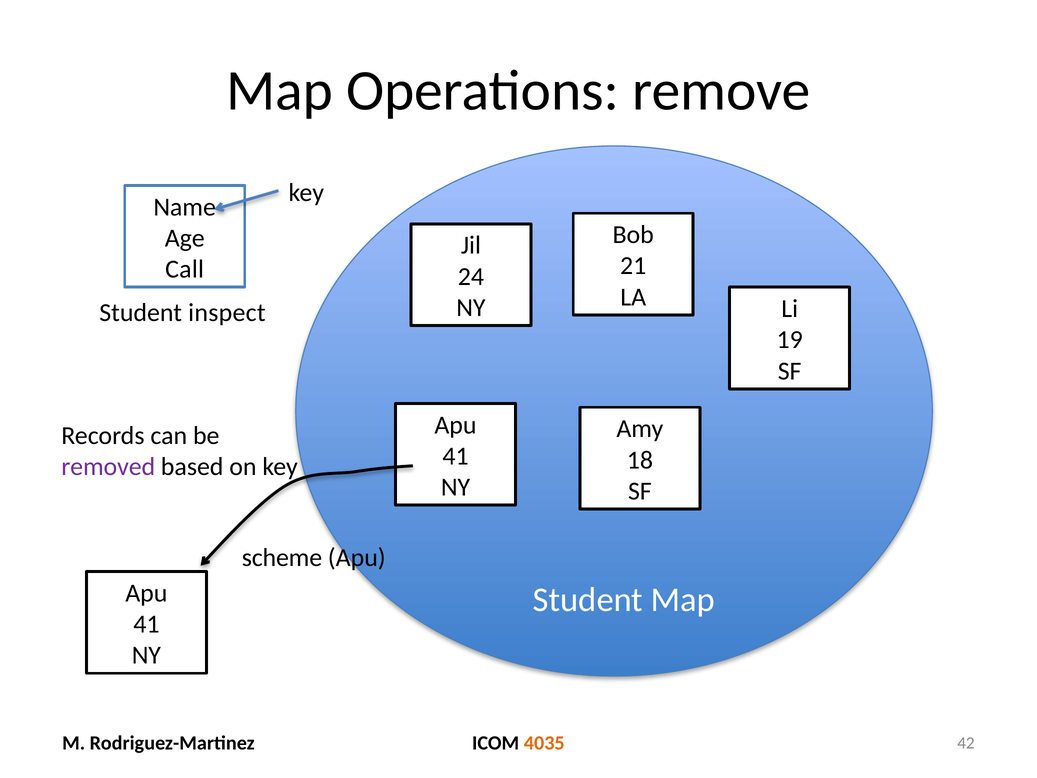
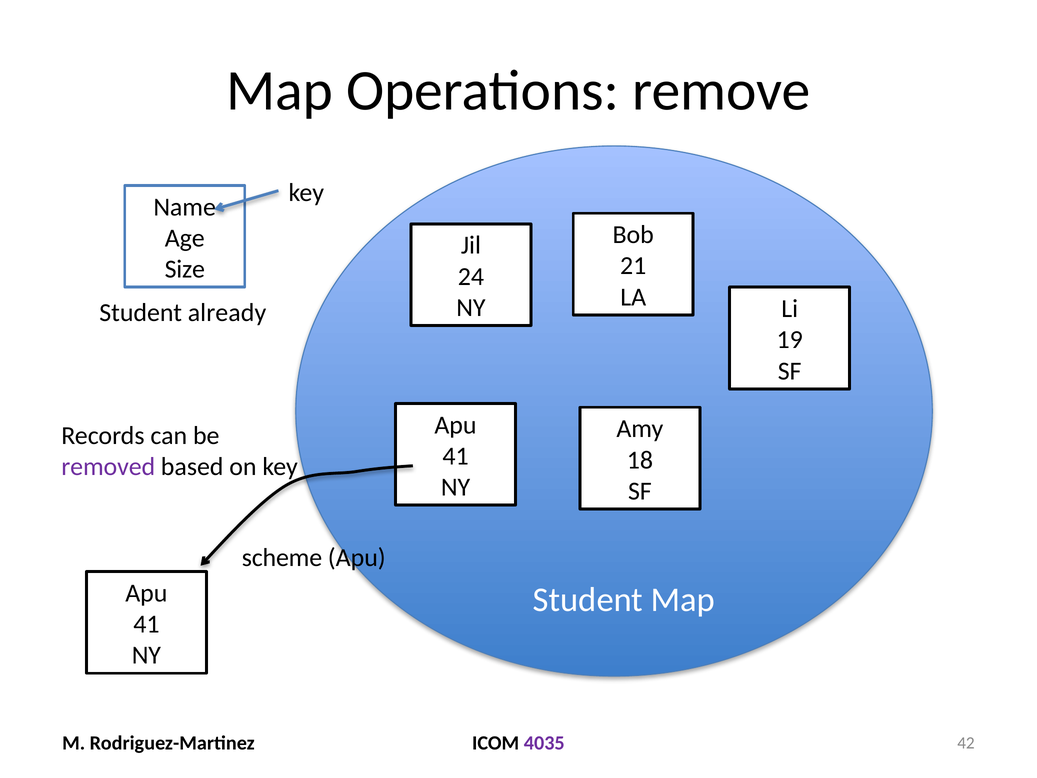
Call: Call -> Size (185, 269)
inspect: inspect -> already (227, 312)
4035 colour: orange -> purple (544, 743)
